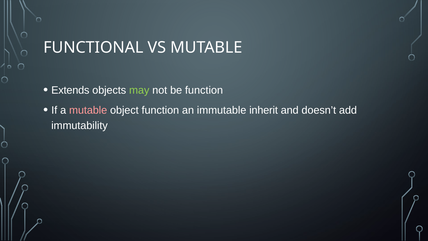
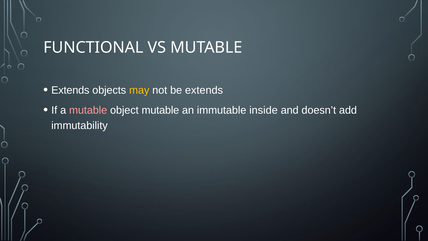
may colour: light green -> yellow (139, 90)
be function: function -> extends (204, 90)
object function: function -> mutable (160, 110)
inherit: inherit -> inside (263, 110)
